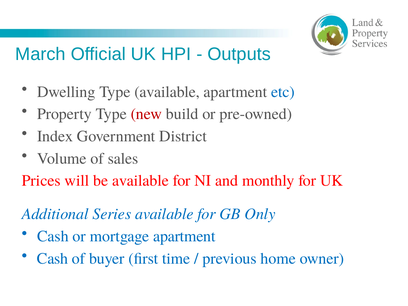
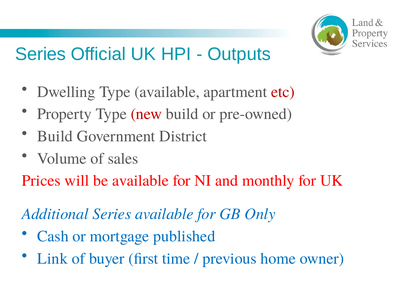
March: March -> Series (41, 54)
etc colour: blue -> red (283, 92)
Index: Index -> Build (55, 136)
mortgage apartment: apartment -> published (184, 236)
Cash: Cash -> Link (52, 259)
